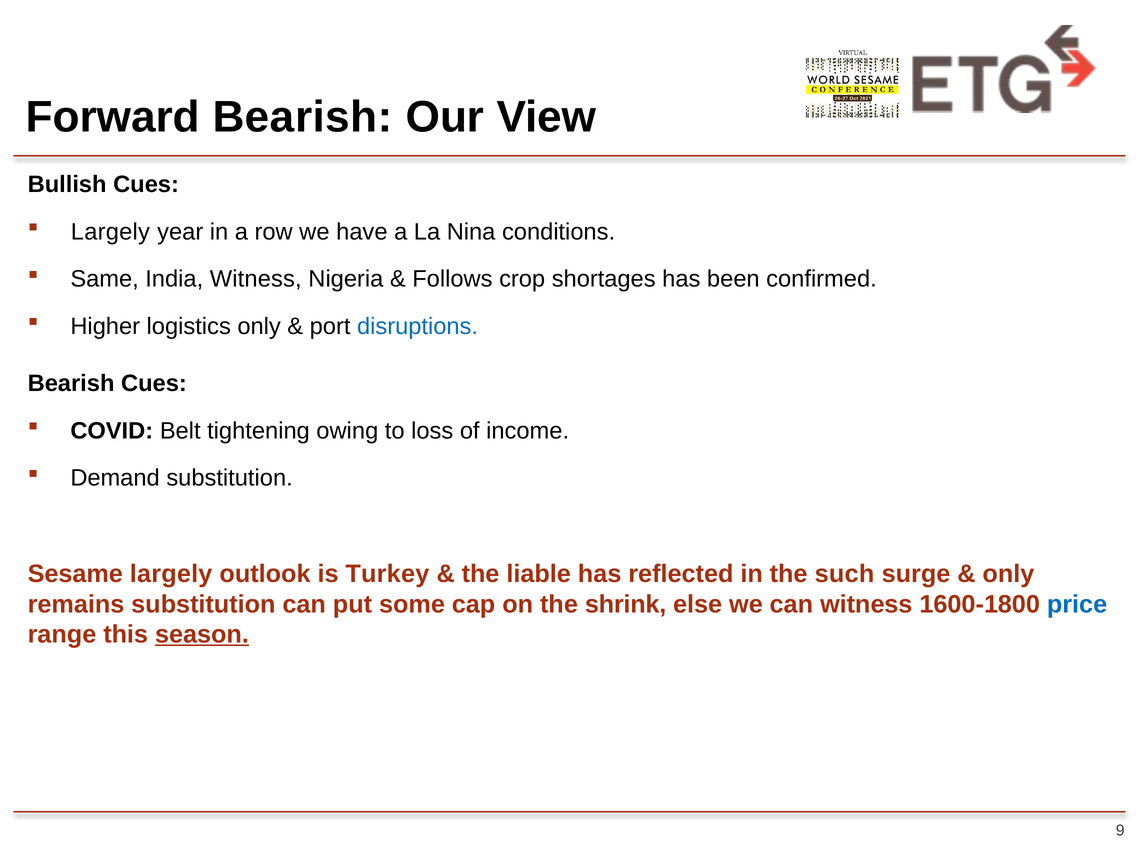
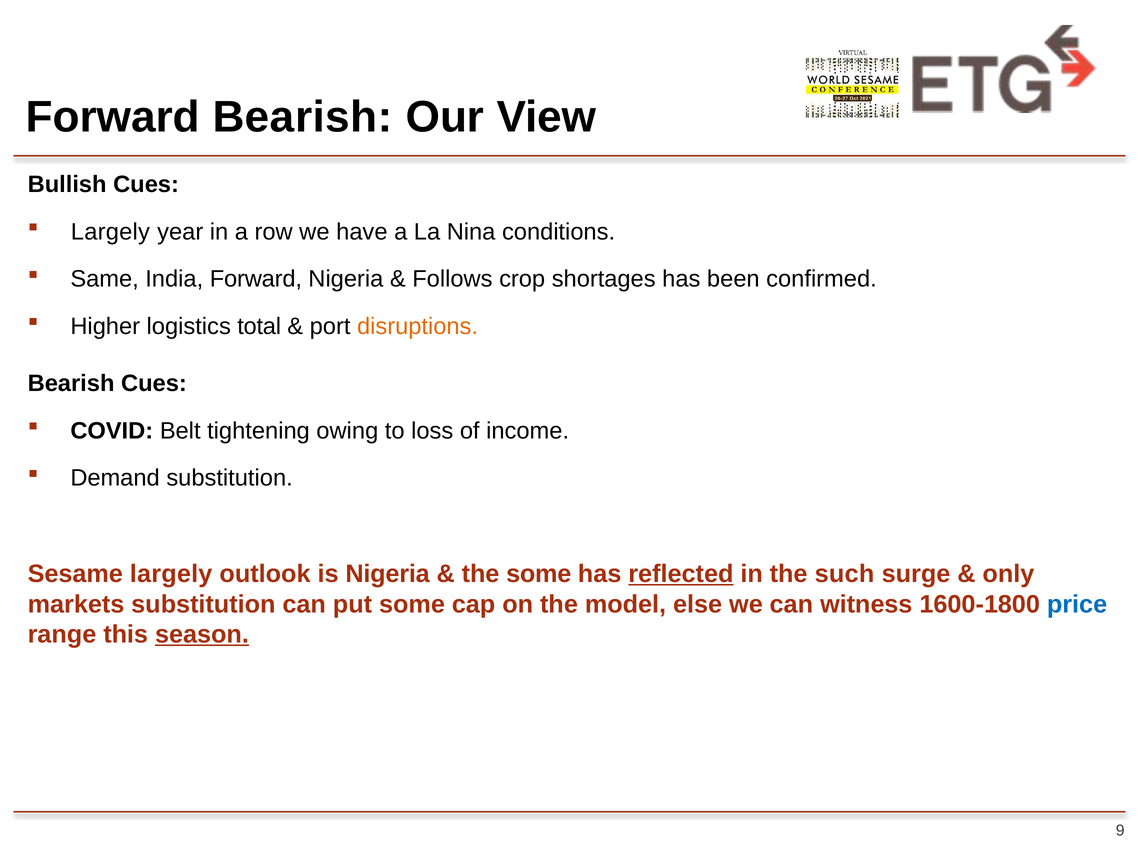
India Witness: Witness -> Forward (256, 279)
logistics only: only -> total (259, 327)
disruptions colour: blue -> orange (418, 327)
is Turkey: Turkey -> Nigeria (388, 574)
the liable: liable -> some (539, 574)
reflected underline: none -> present (681, 574)
remains: remains -> markets (76, 605)
shrink: shrink -> model (625, 605)
